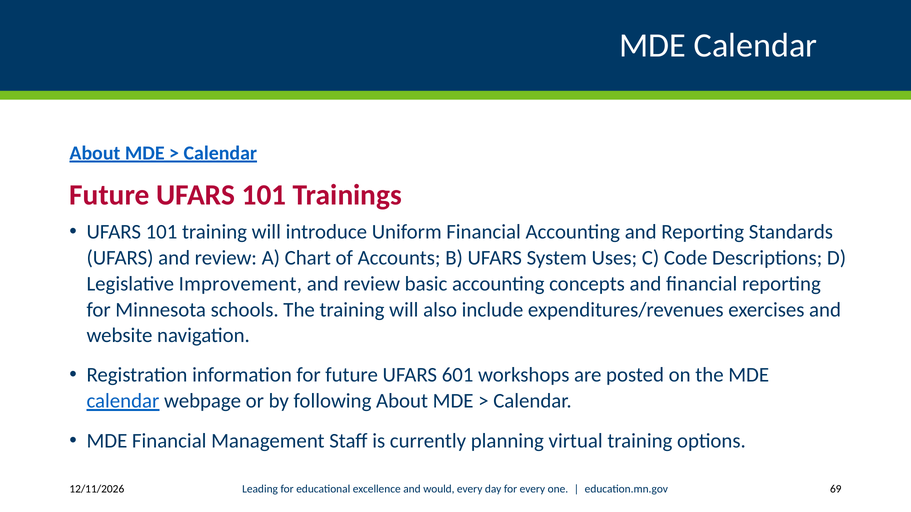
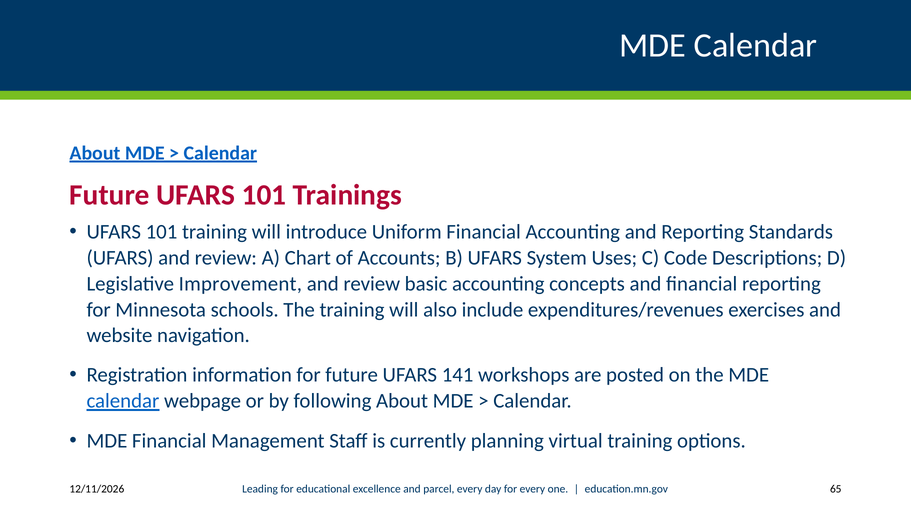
601: 601 -> 141 (458, 375)
would: would -> parcel (439, 489)
69: 69 -> 65 (836, 489)
